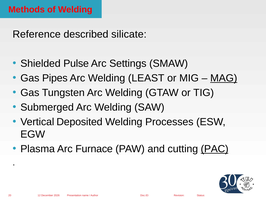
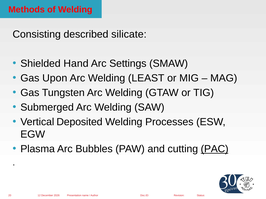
Reference: Reference -> Consisting (37, 34)
Pulse: Pulse -> Hand (76, 64)
Pipes: Pipes -> Upon (55, 78)
MAG underline: present -> none (224, 78)
Furnace: Furnace -> Bubbles (94, 149)
